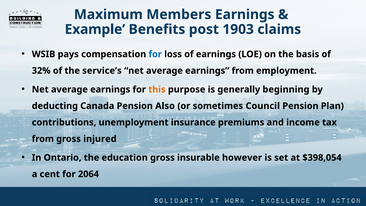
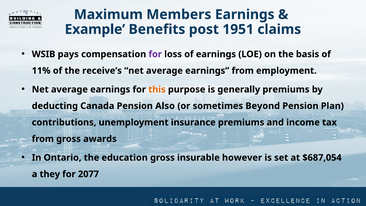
1903: 1903 -> 1951 (238, 29)
for colour: blue -> purple (155, 54)
32%: 32% -> 11% (41, 71)
service’s: service’s -> receive’s (102, 71)
generally beginning: beginning -> premiums (286, 89)
Council: Council -> Beyond (263, 106)
injured: injured -> awards (100, 139)
$398,054: $398,054 -> $687,054 (322, 158)
cent: cent -> they (50, 174)
2064: 2064 -> 2077 (88, 174)
